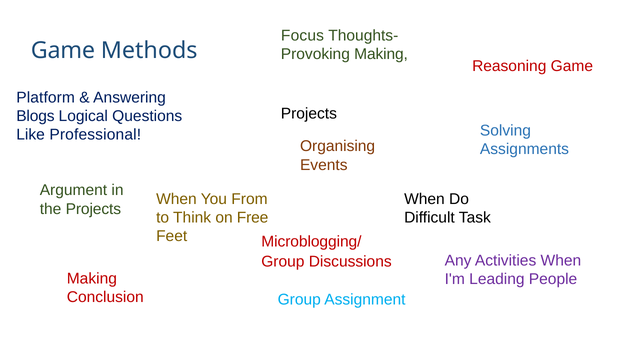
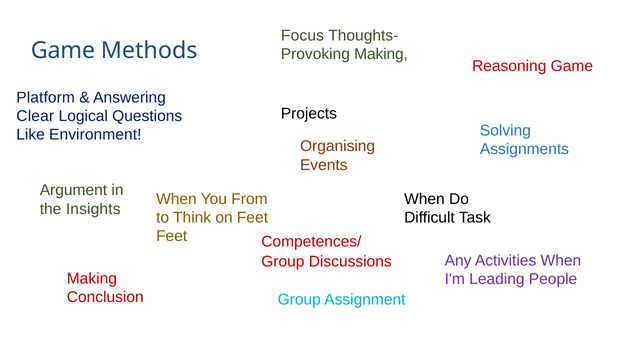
Blogs: Blogs -> Clear (35, 116)
Professional: Professional -> Environment (95, 135)
the Projects: Projects -> Insights (93, 209)
on Free: Free -> Feet (252, 218)
Microblogging/: Microblogging/ -> Competences/ (311, 242)
